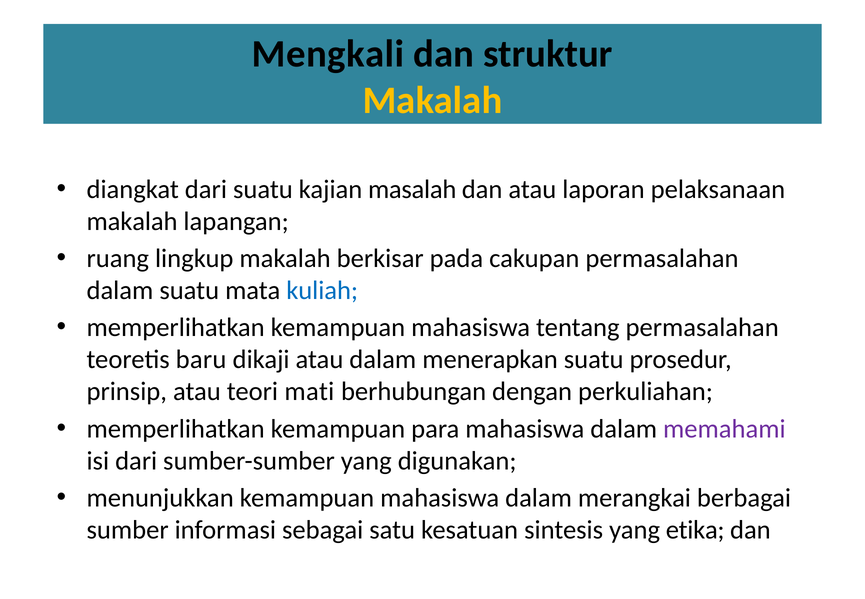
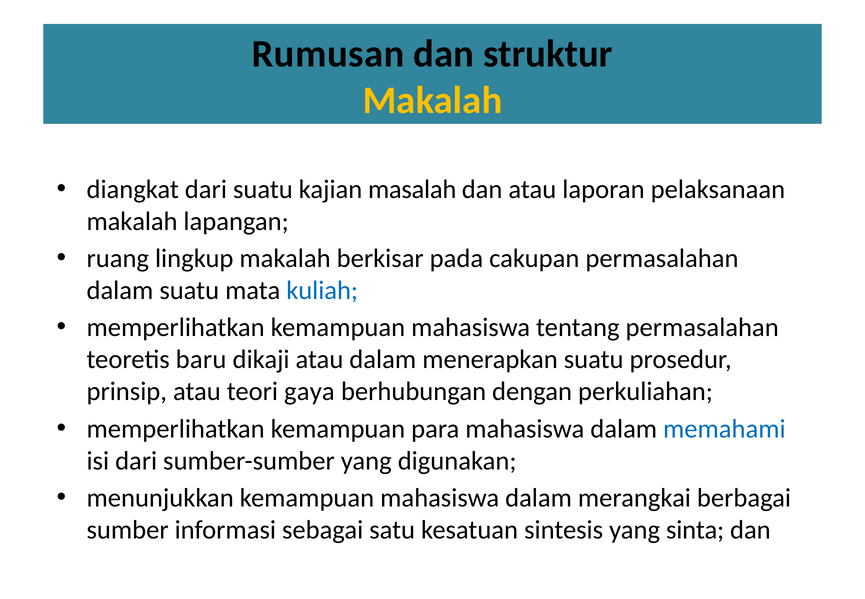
Mengkali: Mengkali -> Rumusan (328, 54)
mati: mati -> gaya (309, 391)
memahami colour: purple -> blue (724, 429)
etika: etika -> sinta (695, 530)
